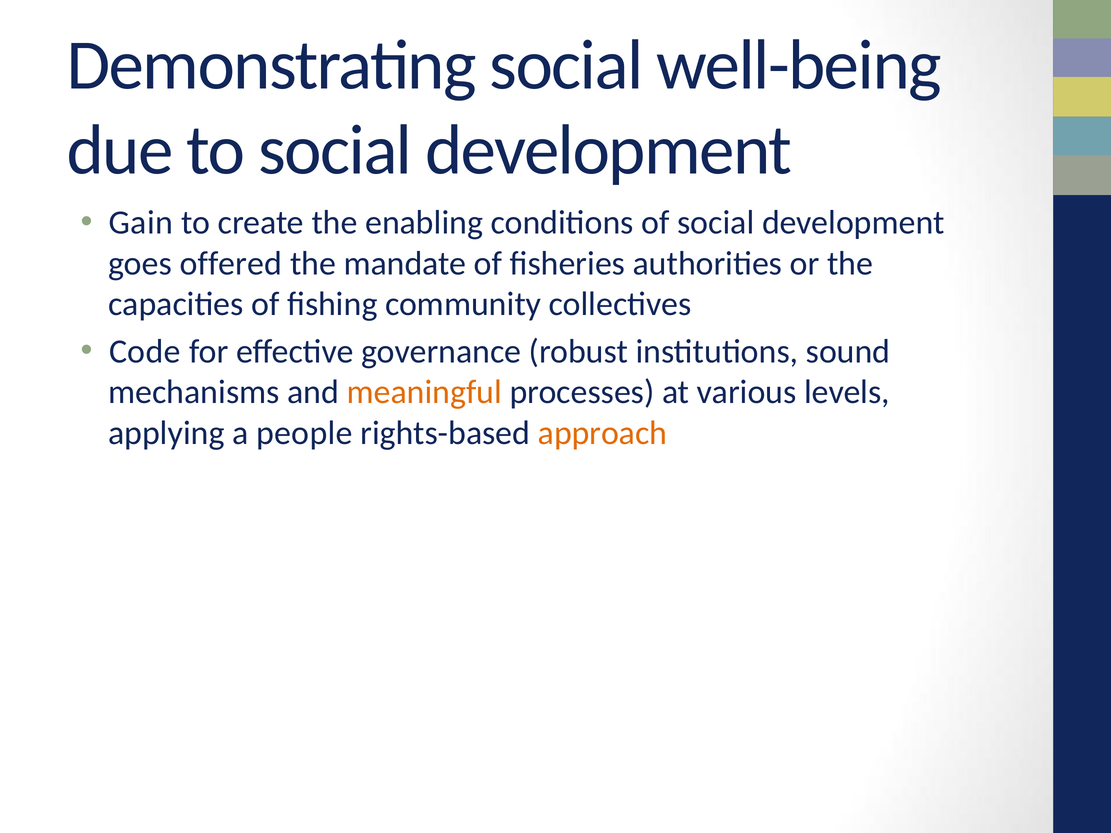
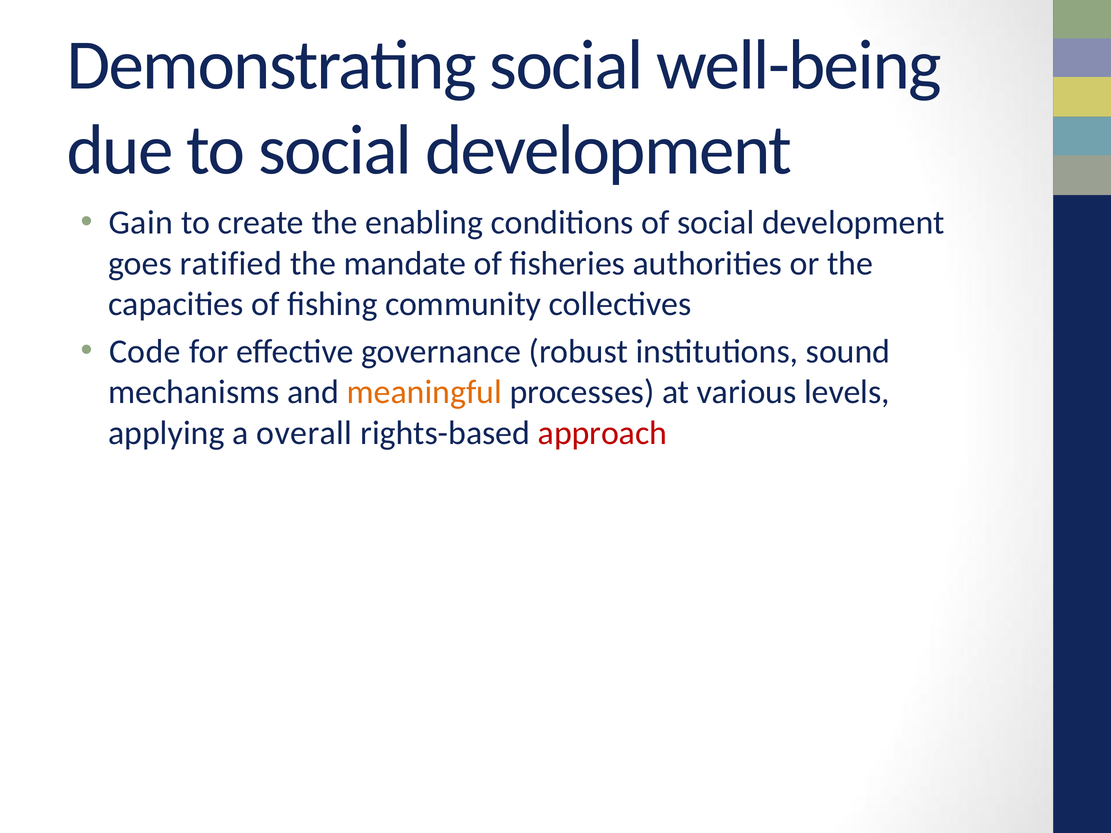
offered: offered -> ratified (231, 263)
people: people -> overall (304, 433)
approach colour: orange -> red (602, 433)
